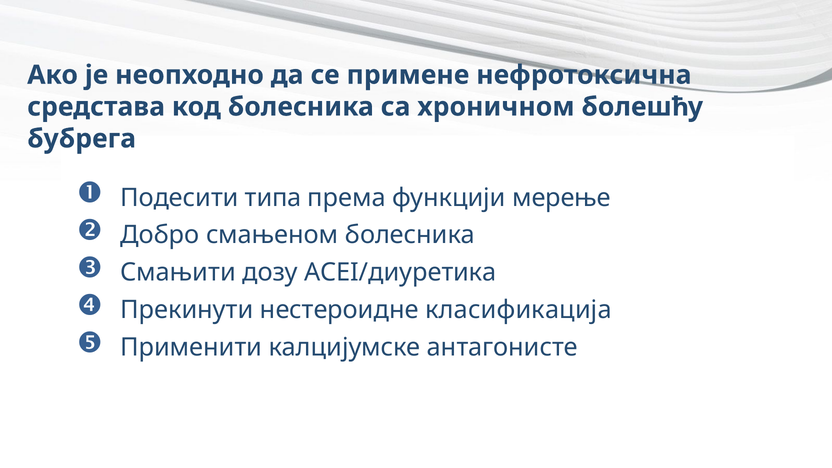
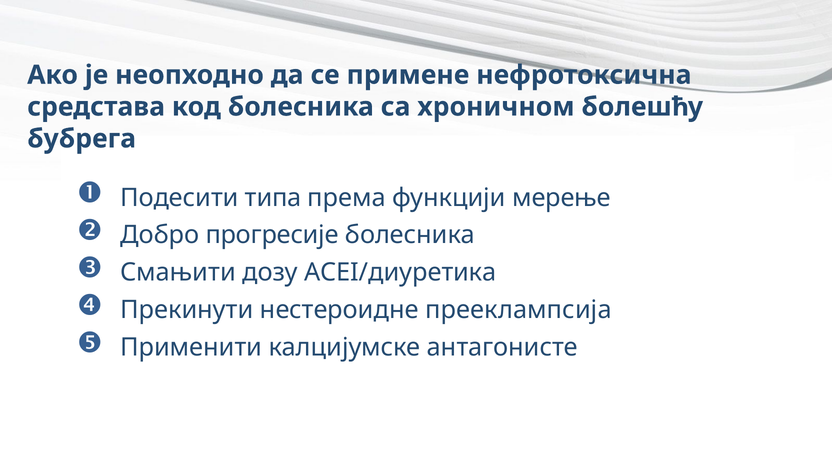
смањеном: смањеном -> прогресије (272, 235)
класификација: класификација -> прееклампсија (519, 310)
